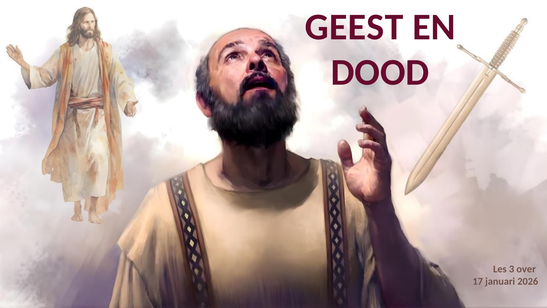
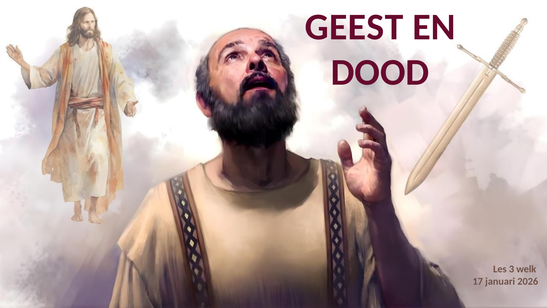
over: over -> welk (526, 269)
